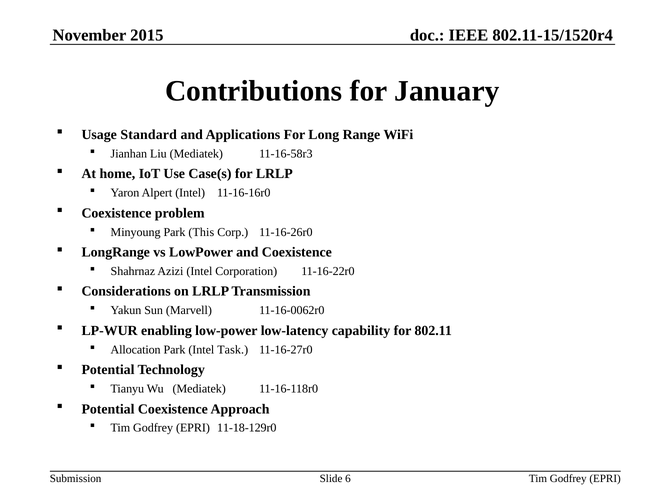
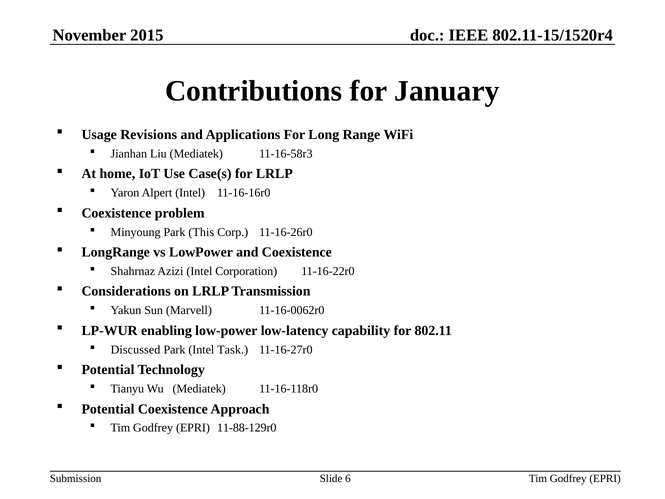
Standard: Standard -> Revisions (149, 135)
Allocation: Allocation -> Discussed (136, 349)
11-18-129r0: 11-18-129r0 -> 11-88-129r0 (247, 428)
